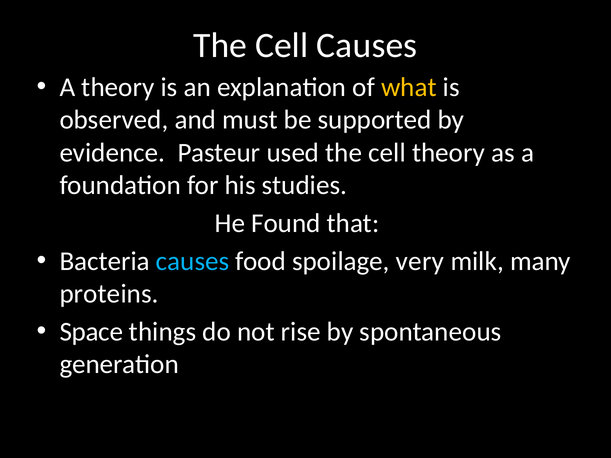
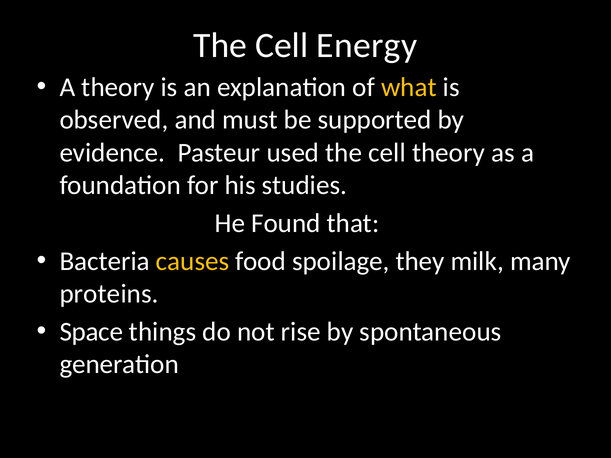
Cell Causes: Causes -> Energy (367, 45)
causes colour: light blue -> yellow (193, 261)
very: very -> they (420, 261)
